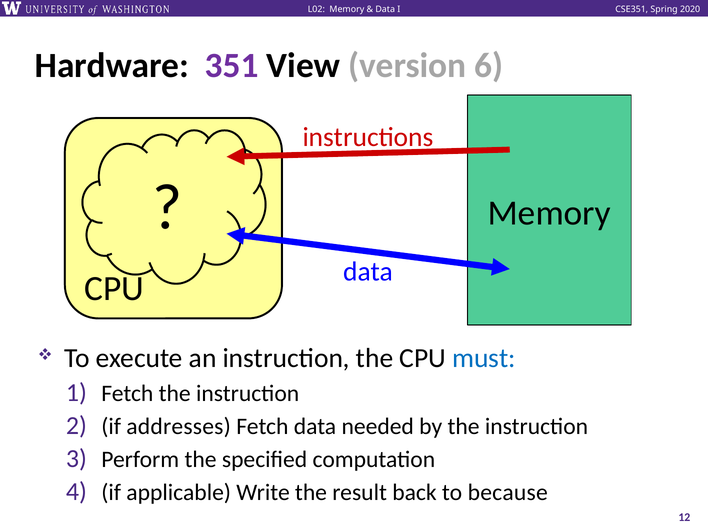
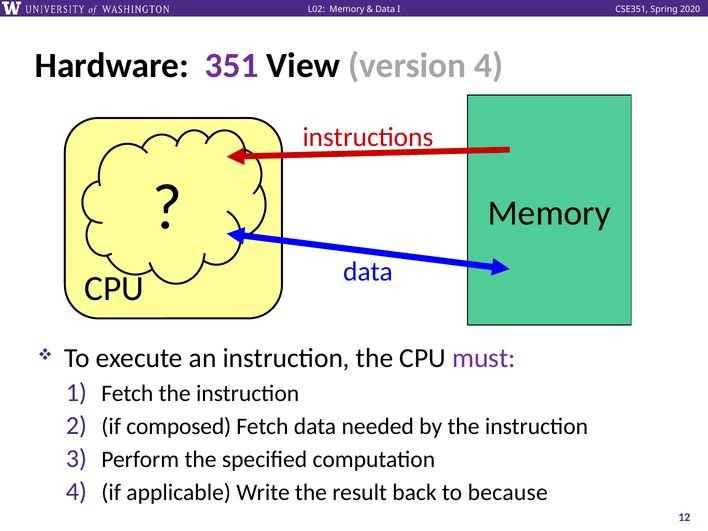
version 6: 6 -> 4 (489, 66)
must colour: blue -> purple (484, 358)
addresses: addresses -> composed (179, 426)
